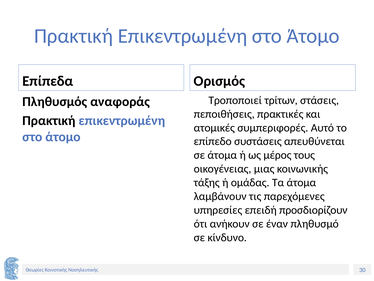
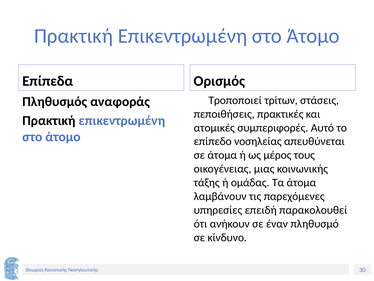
συστάσεις: συστάσεις -> νοσηλείας (258, 141)
προσδιορίζουν: προσδιορίζουν -> παρακολουθεί (313, 210)
